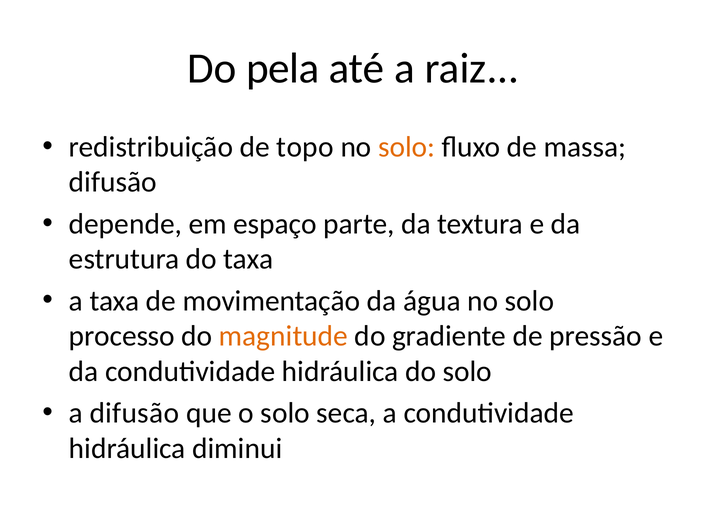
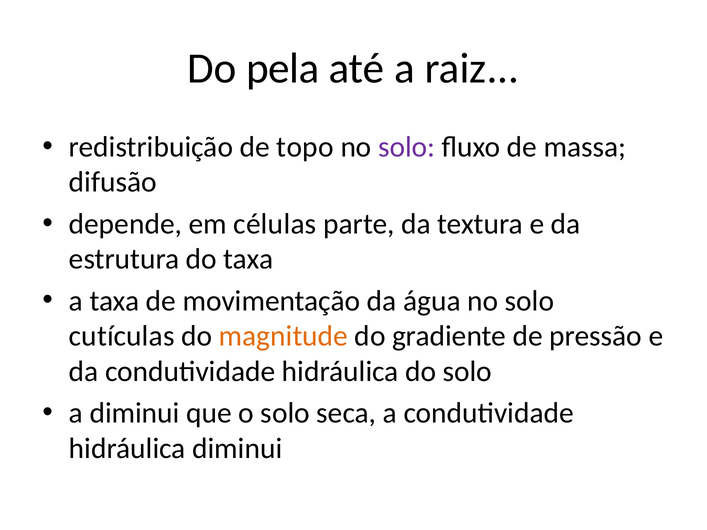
solo colour: orange -> purple (407, 147)
espaço: espaço -> células (275, 224)
processo: processo -> cutículas (122, 336)
a difusão: difusão -> diminui (135, 413)
